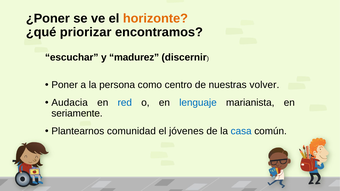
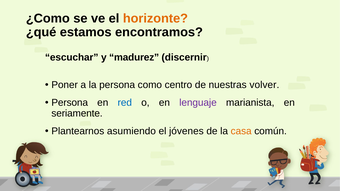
¿Poner: ¿Poner -> ¿Como (48, 18)
priorizar: priorizar -> estamos (86, 32)
Audacia: Audacia -> Persona (70, 103)
lenguaje colour: blue -> purple (198, 103)
comunidad: comunidad -> asumiendo (131, 131)
casa colour: blue -> orange (241, 131)
